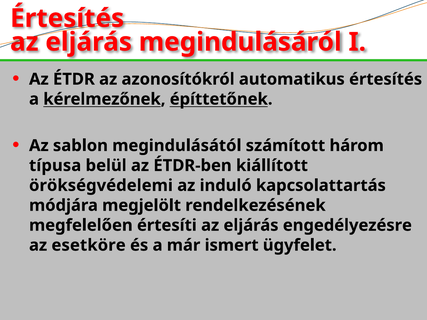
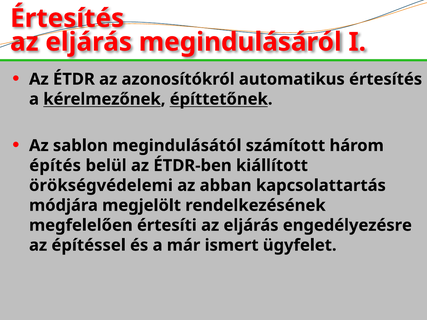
típusa: típusa -> építés (55, 166)
induló: induló -> abban (226, 186)
esetköre: esetköre -> építéssel (89, 245)
